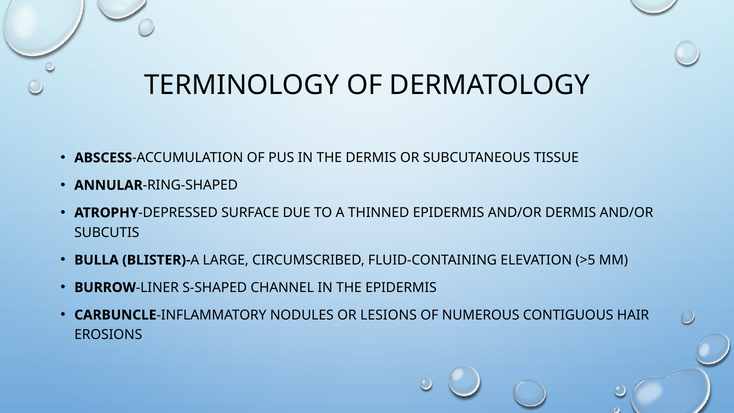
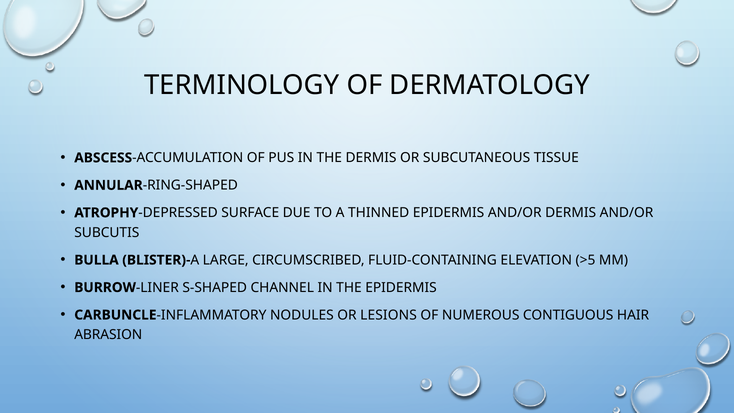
EROSIONS: EROSIONS -> ABRASION (108, 335)
